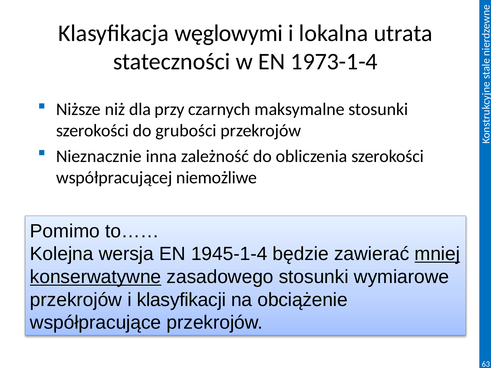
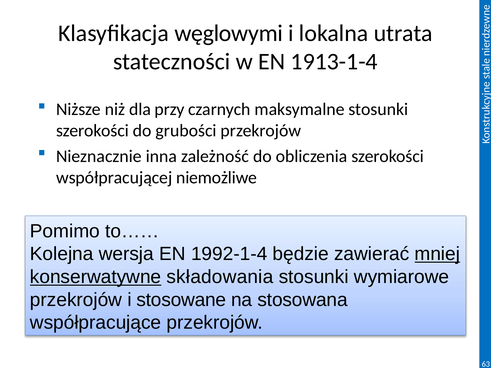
1973-1-4: 1973-1-4 -> 1913-1-4 (334, 62)
1945-1-4: 1945-1-4 -> 1992-1-4 (229, 254)
zasadowego: zasadowego -> składowania (220, 277)
klasyfikacji: klasyfikacji -> stosowane (181, 300)
obciążenie: obciążenie -> stosowana (303, 300)
